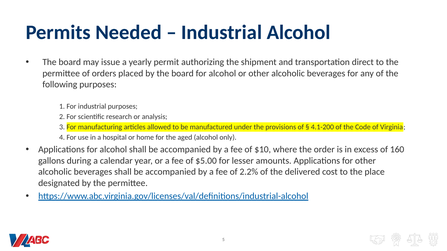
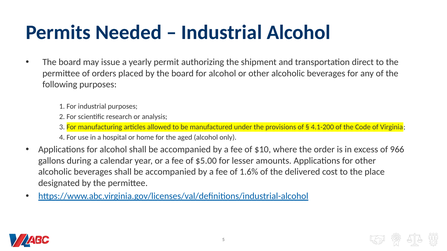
160: 160 -> 966 (397, 150)
2.2%: 2.2% -> 1.6% (249, 172)
